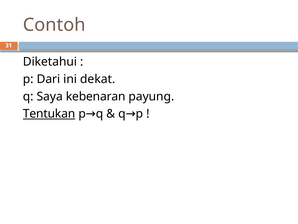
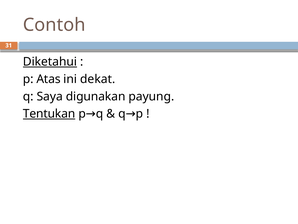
Diketahui underline: none -> present (50, 62)
Dari: Dari -> Atas (49, 79)
kebenaran: kebenaran -> digunakan (96, 96)
